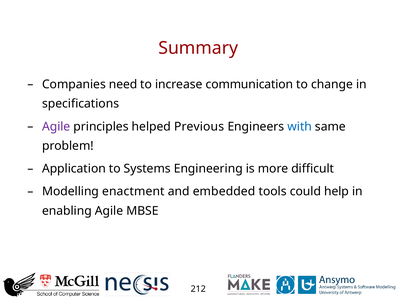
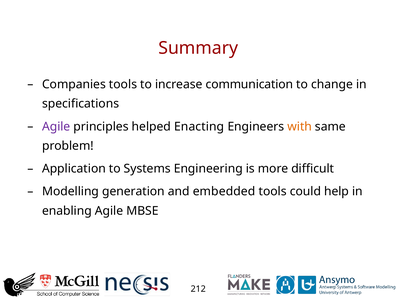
Companies need: need -> tools (123, 84)
Previous: Previous -> Enacting (199, 126)
with colour: blue -> orange (300, 126)
enactment: enactment -> generation (133, 191)
